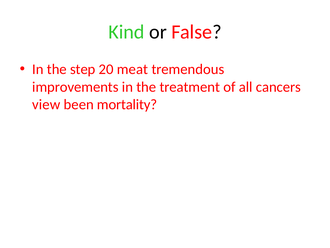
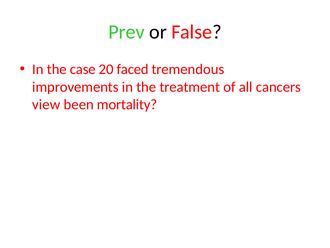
Kind: Kind -> Prev (126, 32)
step: step -> case (83, 69)
meat: meat -> faced (133, 69)
